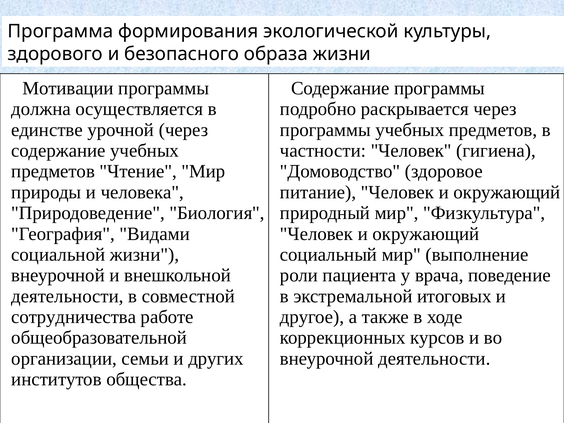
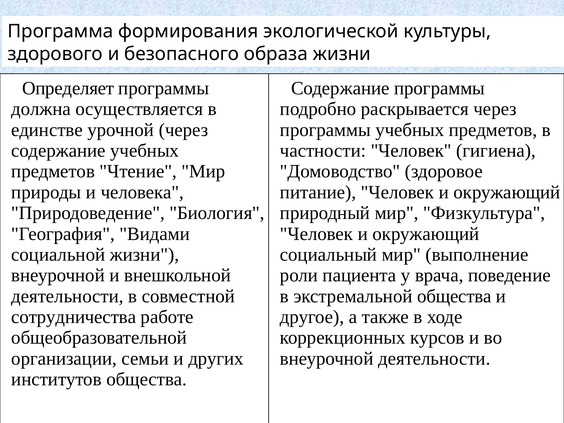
Мотивации: Мотивации -> Определяет (68, 88)
экстремальной итоговых: итоговых -> общества (454, 296)
